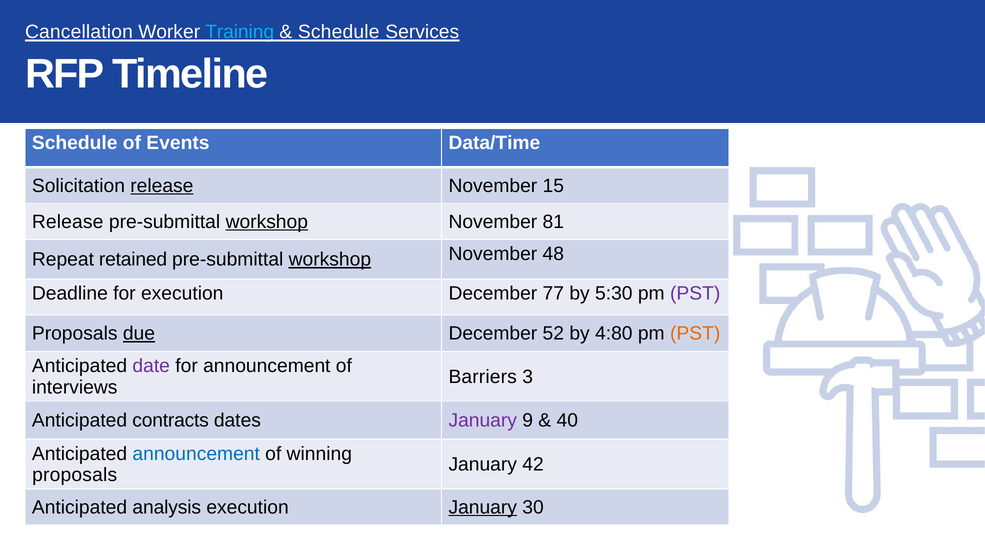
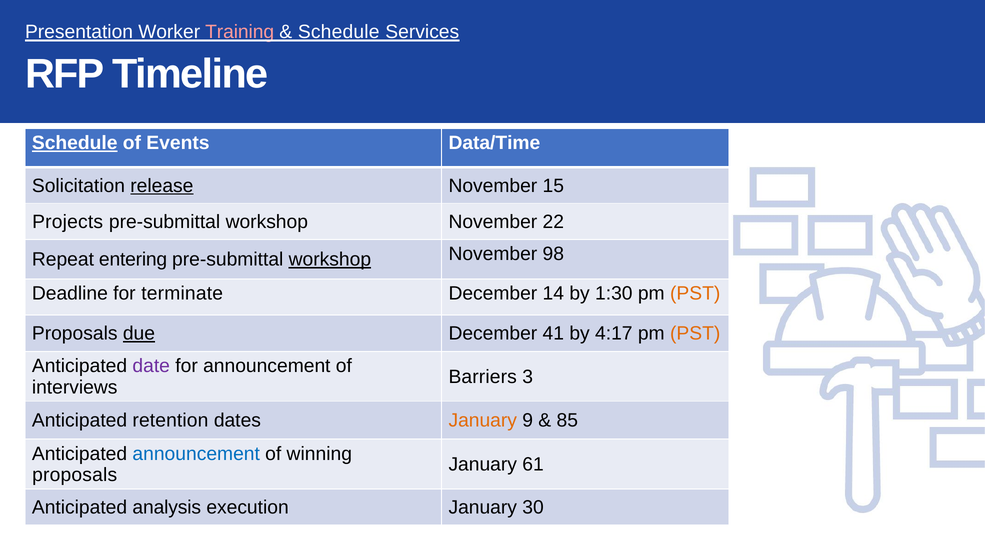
Cancellation: Cancellation -> Presentation (79, 32)
Training colour: light blue -> pink (240, 32)
Schedule underline: none -> present (75, 143)
Release: Release -> Projects (68, 222)
workshop underline: present -> none (267, 222)
81: 81 -> 22 (553, 222)
retained: retained -> entering (133, 260)
48: 48 -> 98 (553, 254)
for execution: execution -> terminate (182, 294)
77: 77 -> 14 (553, 294)
5:30: 5:30 -> 1:30 (614, 294)
PST colour: purple -> orange (695, 294)
52: 52 -> 41 (553, 334)
4:80: 4:80 -> 4:17 (614, 334)
contracts: contracts -> retention (170, 421)
January colour: purple -> orange (483, 421)
40: 40 -> 85 (567, 421)
42: 42 -> 61 (533, 464)
January underline: present -> none (483, 507)
